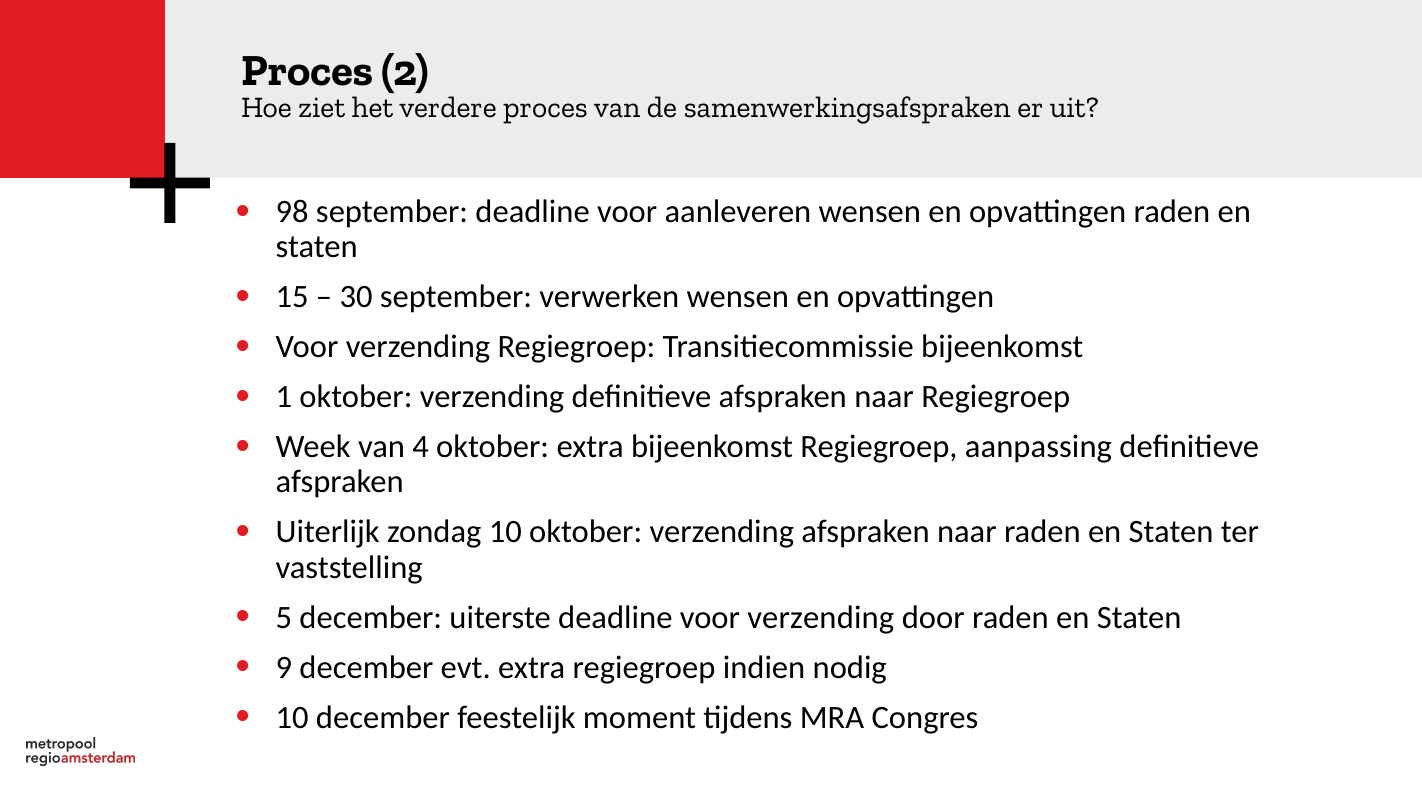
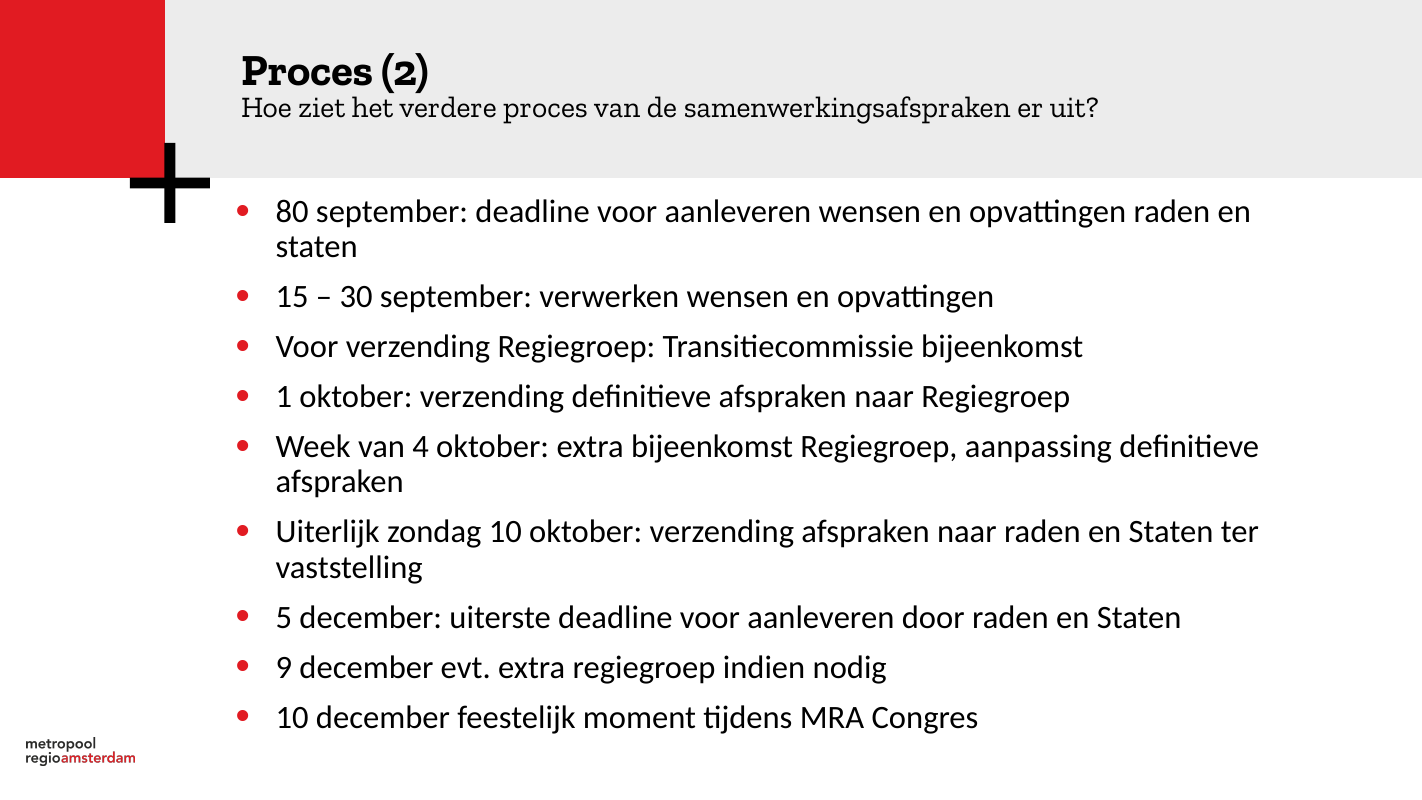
98: 98 -> 80 (292, 212)
uiterste deadline voor verzending: verzending -> aanleveren (821, 617)
